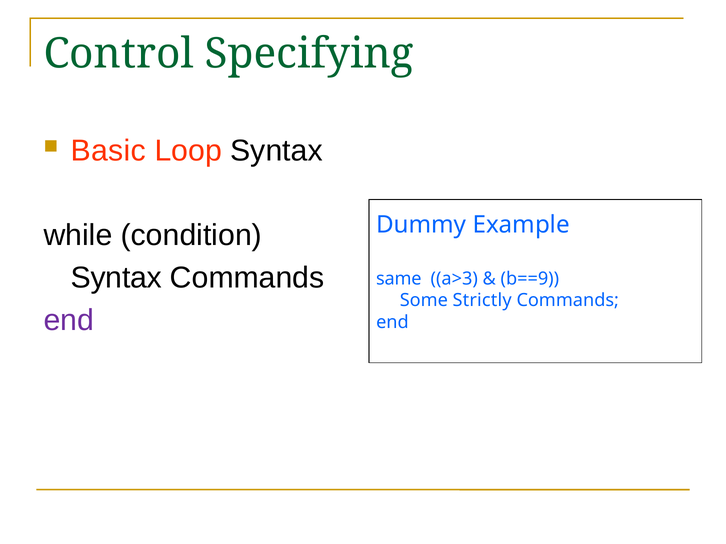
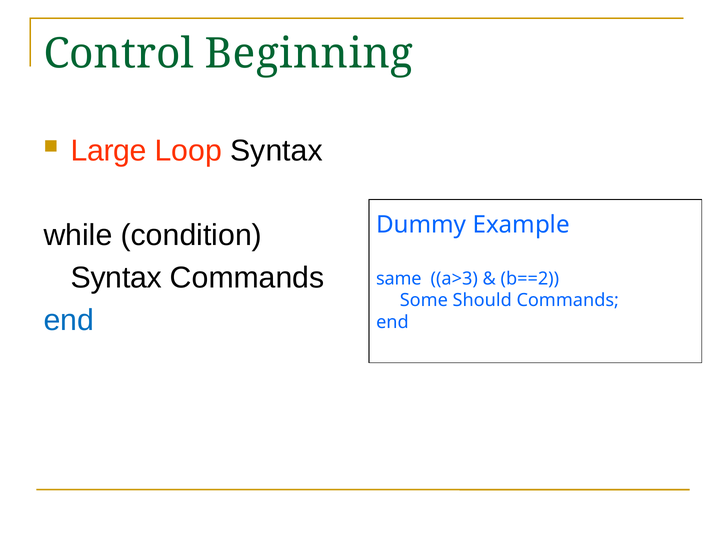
Specifying: Specifying -> Beginning (309, 54)
Basic: Basic -> Large (109, 151)
b==9: b==9 -> b==2 (530, 279)
Strictly: Strictly -> Should (482, 301)
end colour: purple -> blue (69, 320)
